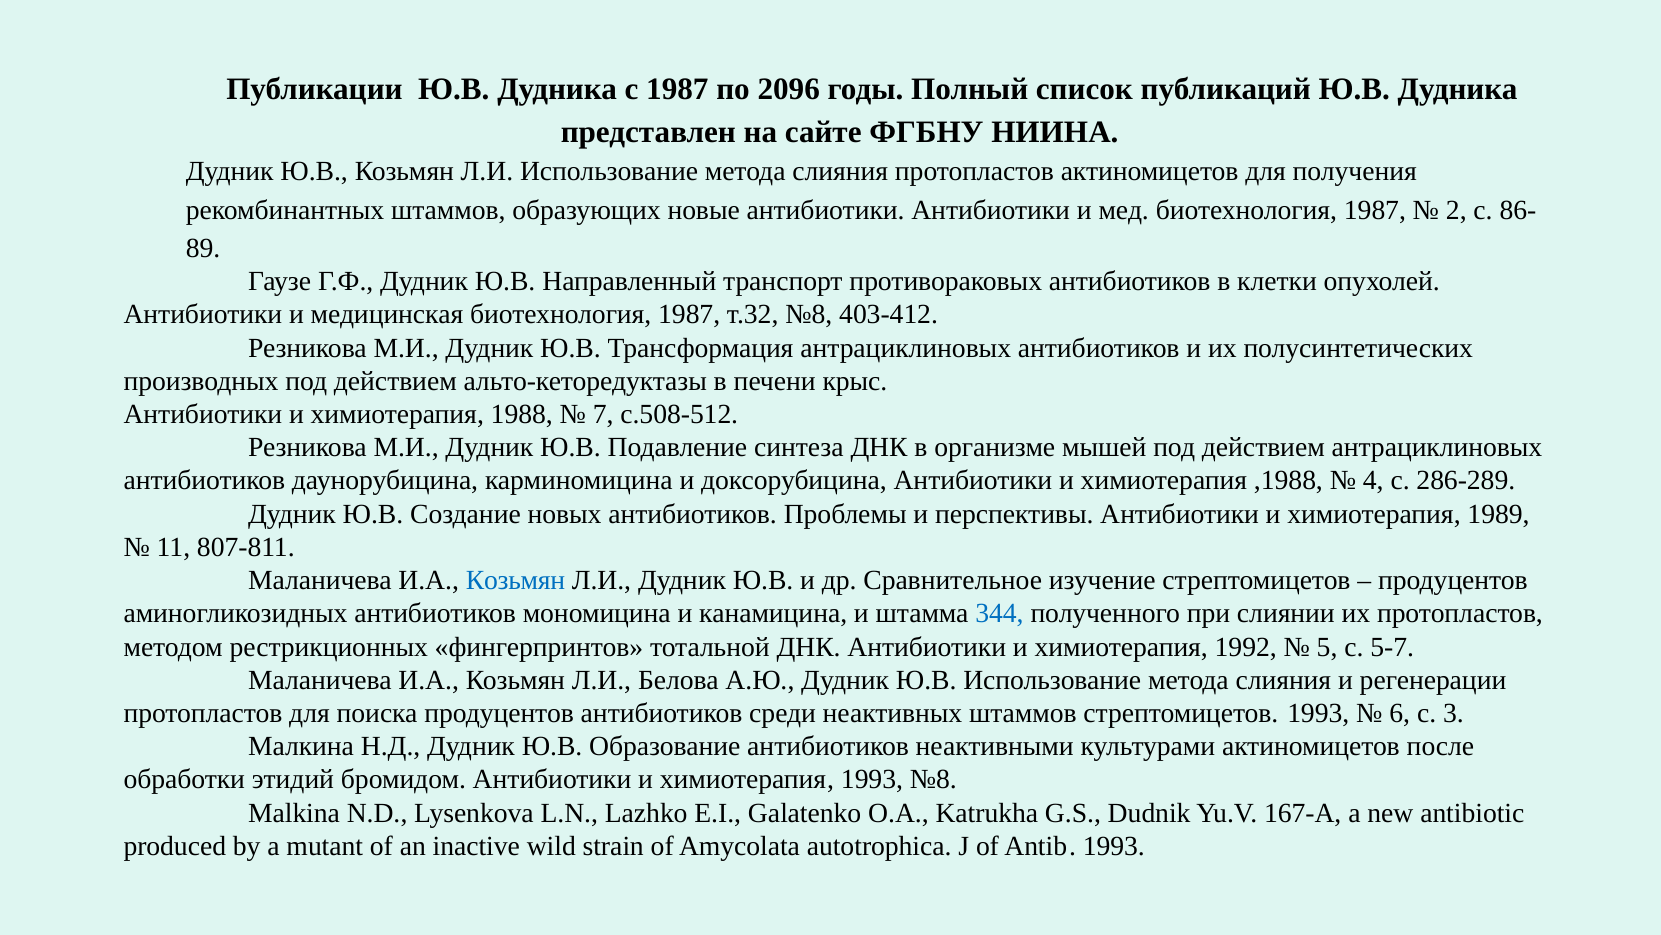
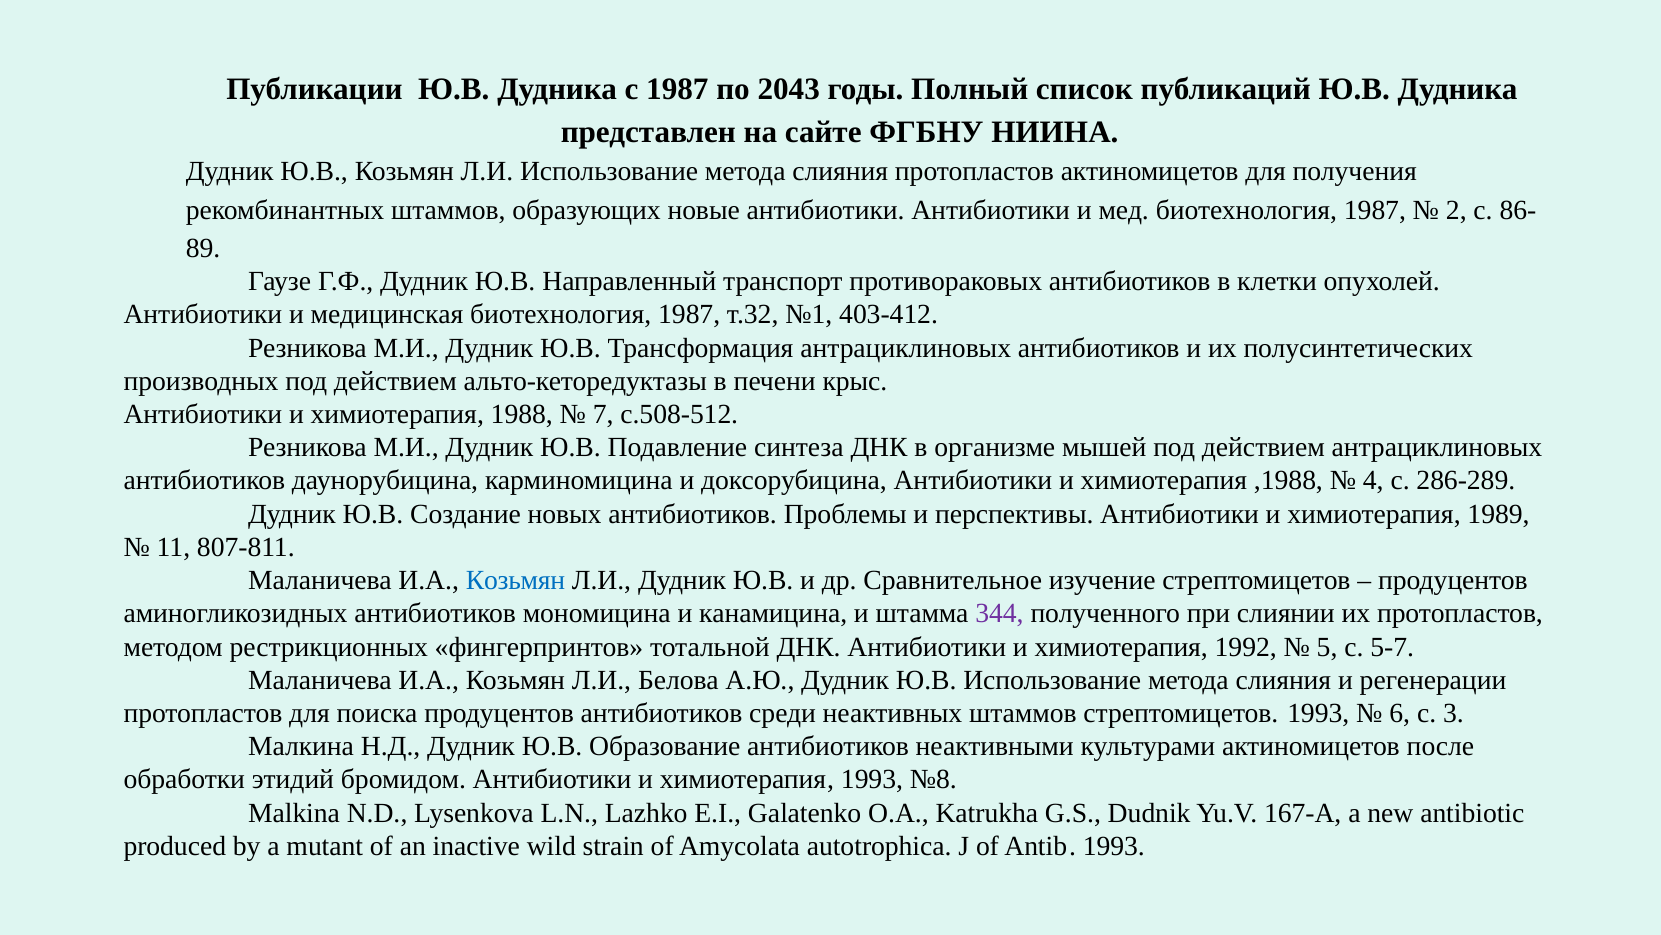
2096: 2096 -> 2043 (789, 89)
т.32 №8: №8 -> №1 (809, 314)
344 colour: blue -> purple (1000, 613)
